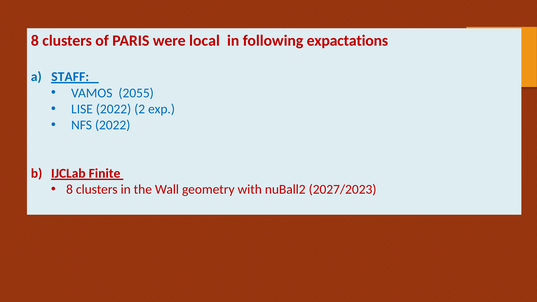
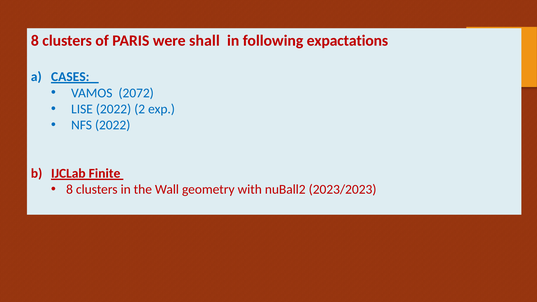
local: local -> shall (204, 41)
STAFF: STAFF -> CASES (70, 77)
2055: 2055 -> 2072 (136, 93)
2027/2023: 2027/2023 -> 2023/2023 (343, 190)
